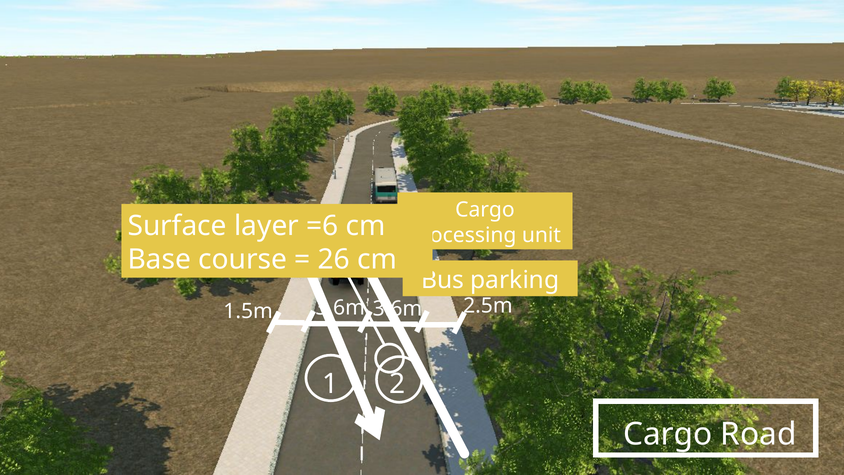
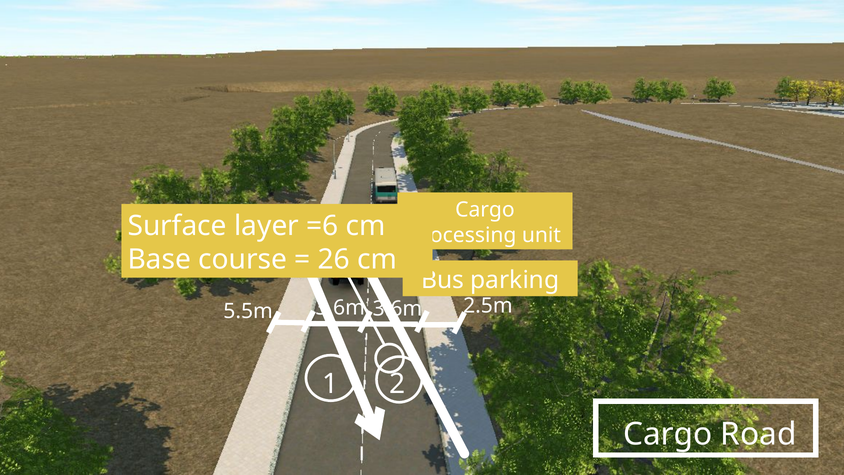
1.5m: 1.5m -> 5.5m (248, 311)
